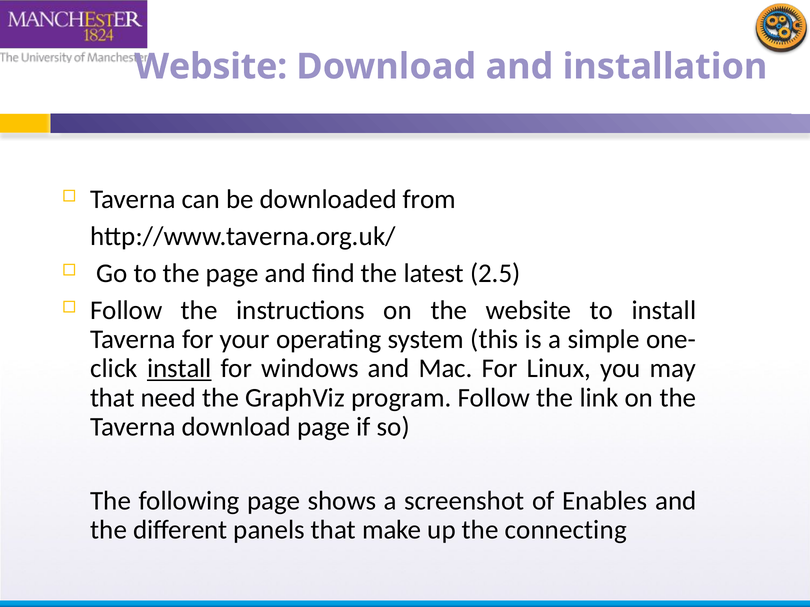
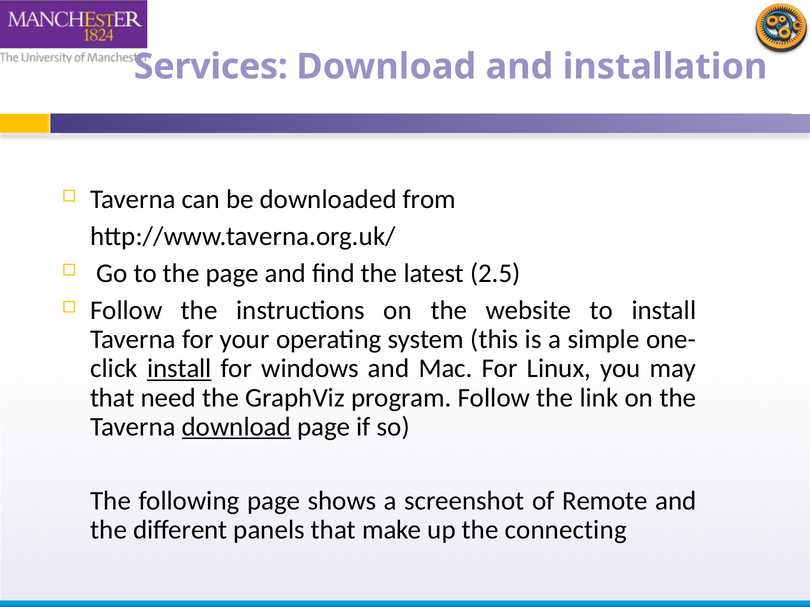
Website: Website -> Services (211, 67)
download underline: none -> present (236, 427)
Enables: Enables -> Remote (605, 501)
